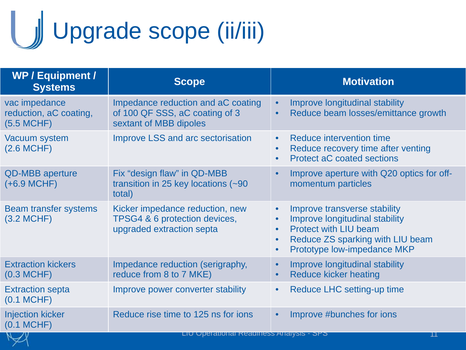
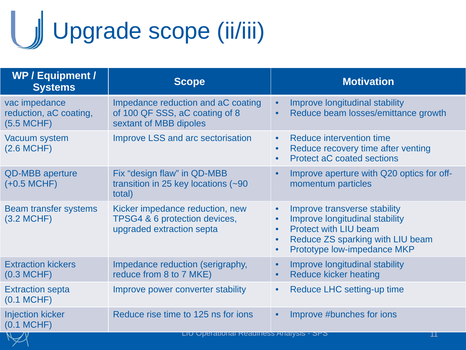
of 3: 3 -> 8 (237, 113)
+6.9: +6.9 -> +0.5 (15, 183)
